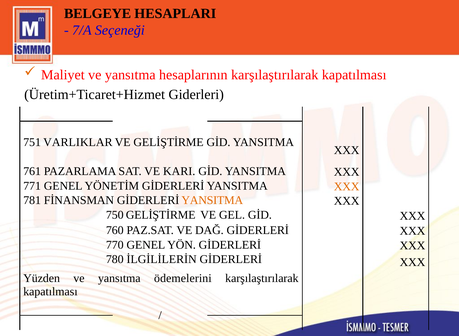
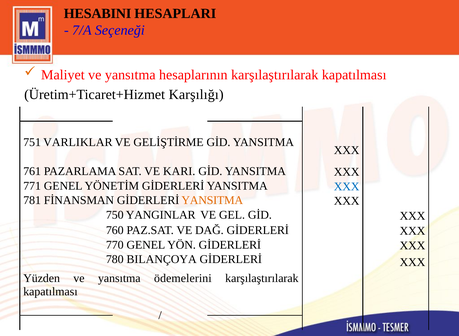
BELGEYE: BELGEYE -> HESABINI (98, 13)
Giderleri: Giderleri -> Karşılığı (196, 95)
XXX colour: orange -> blue (347, 187)
750 GELİŞTİRME: GELİŞTİRME -> YANGINLAR (161, 215)
İLGİLİLERİN: İLGİLİLERİN -> BILANÇOYA (162, 260)
